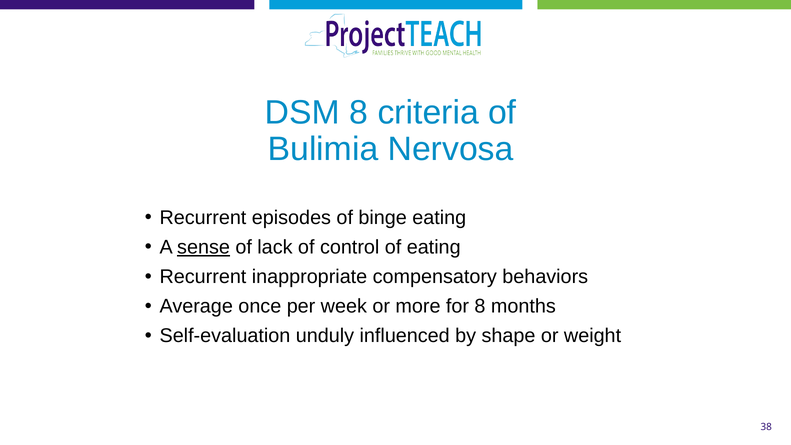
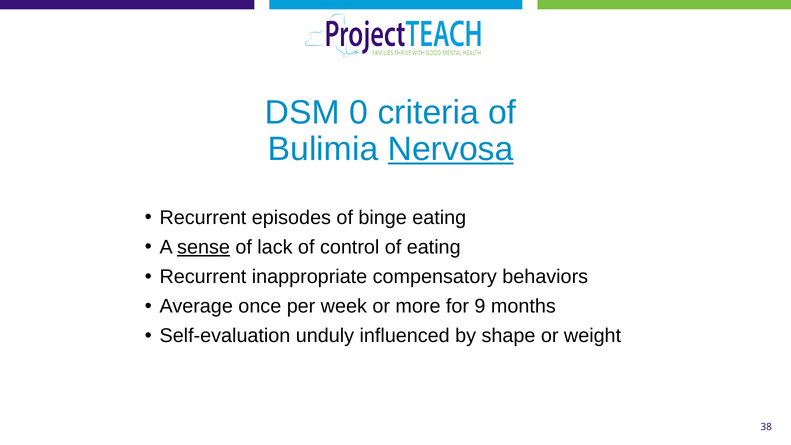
DSM 8: 8 -> 0 (359, 113)
Nervosa underline: none -> present (451, 149)
for 8: 8 -> 9 (480, 306)
